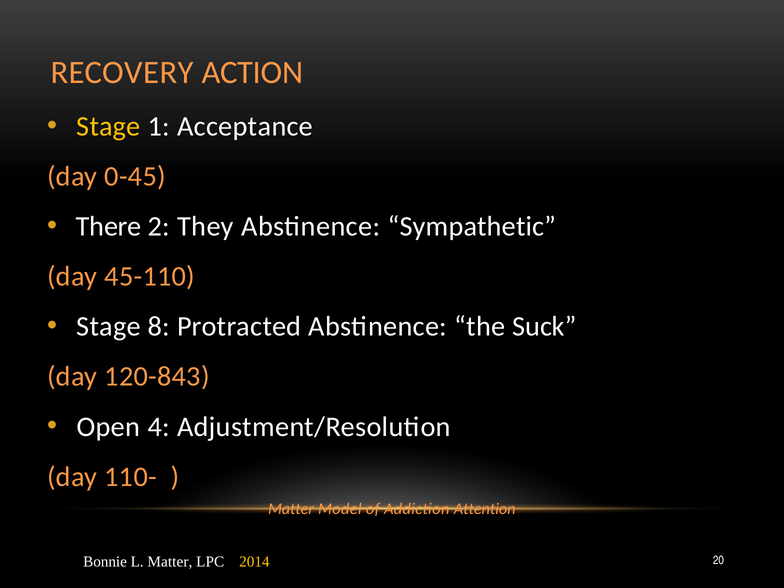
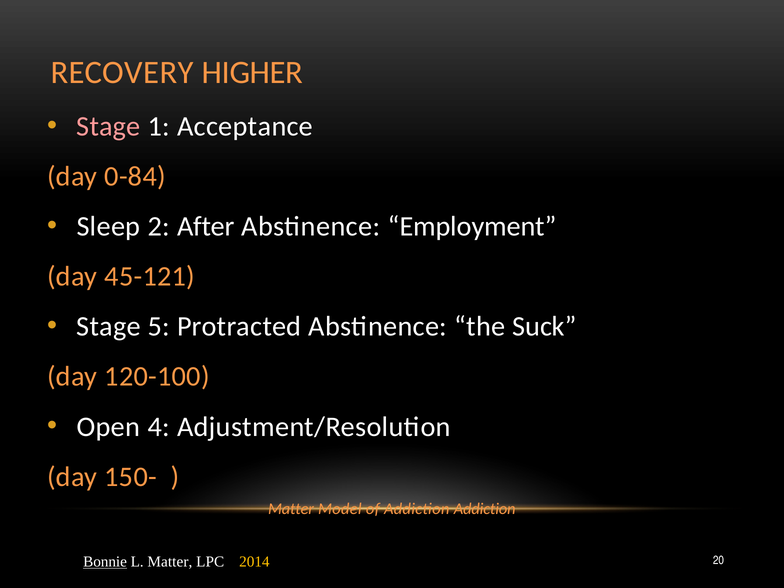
ACTION: ACTION -> HIGHER (252, 72)
Stage colour: yellow -> pink (108, 126)
0-45: 0-45 -> 0-84 (135, 177)
There: There -> Sleep (108, 227)
They: They -> After (206, 227)
Sympathetic: Sympathetic -> Employment (472, 227)
45-110: 45-110 -> 45-121 (150, 277)
8: 8 -> 5 (159, 327)
120-843: 120-843 -> 120-100 (157, 377)
110-: 110- -> 150- (131, 477)
Addiction Attention: Attention -> Addiction (485, 509)
Bonnie underline: none -> present (105, 562)
